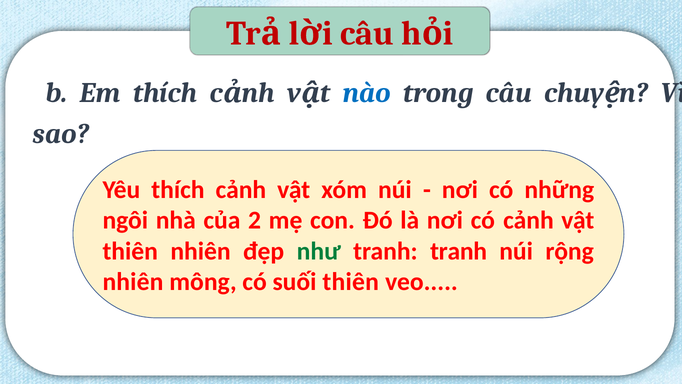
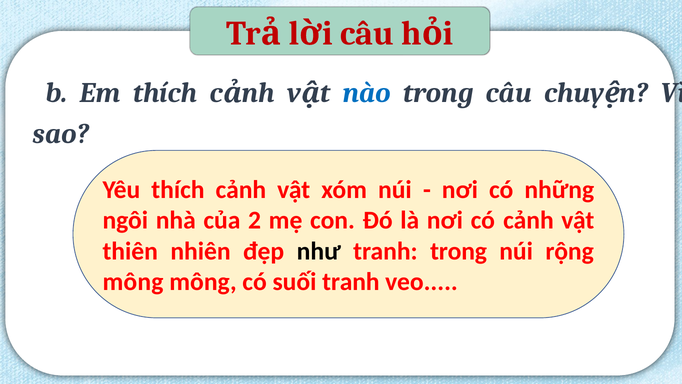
như colour: green -> black (319, 251)
tranh tranh: tranh -> trong (459, 251)
nhiên: nhiên -> mông (133, 282)
suối thiên: thiên -> tranh (351, 282)
